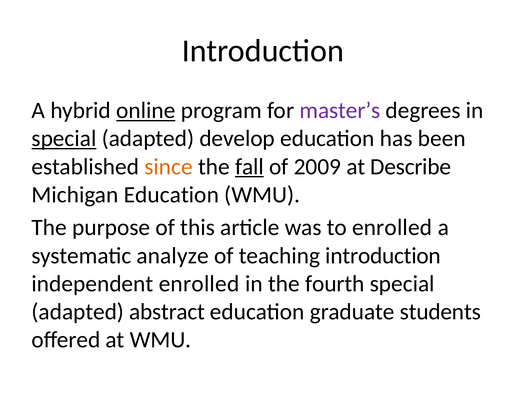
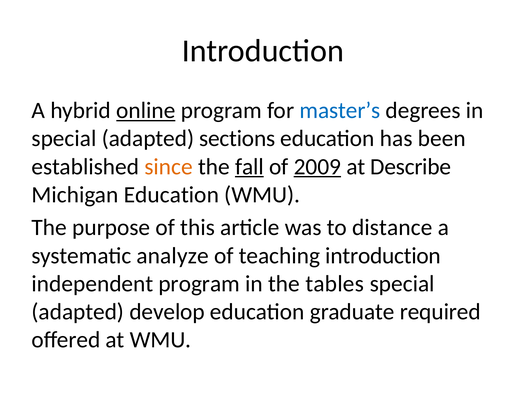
master’s colour: purple -> blue (340, 110)
special underline: present -> none (64, 138)
develop: develop -> sections (237, 138)
2009 underline: none -> present (317, 166)
to enrolled: enrolled -> distance (392, 227)
independent enrolled: enrolled -> program (199, 283)
fourth: fourth -> tables (335, 283)
abstract: abstract -> develop (167, 311)
students: students -> required (440, 311)
